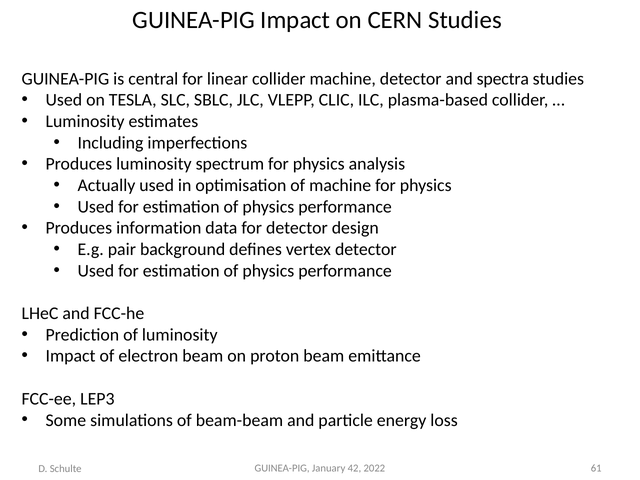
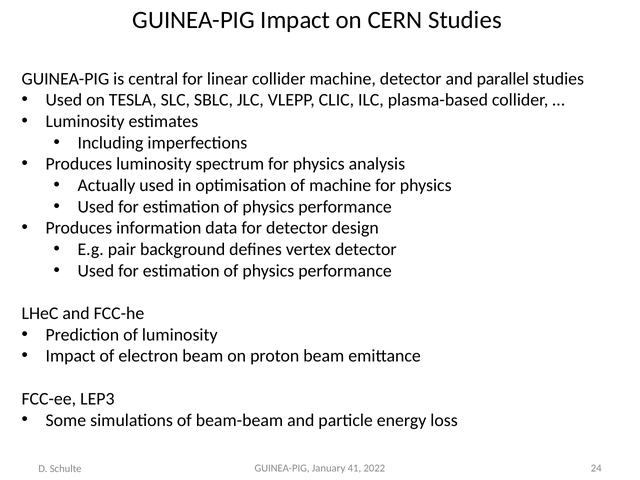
spectra: spectra -> parallel (503, 79)
42: 42 -> 41 (354, 468)
61: 61 -> 24 (596, 468)
